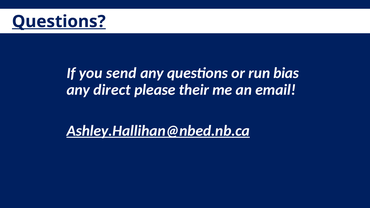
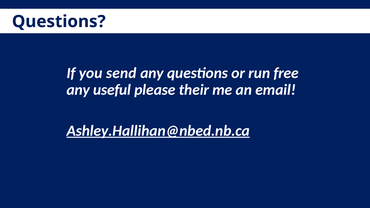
Questions underline: present -> none (59, 22)
bias: bias -> free (286, 73)
direct: direct -> useful (112, 90)
